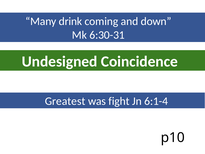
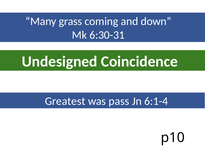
drink: drink -> grass (70, 21)
fight: fight -> pass (119, 101)
